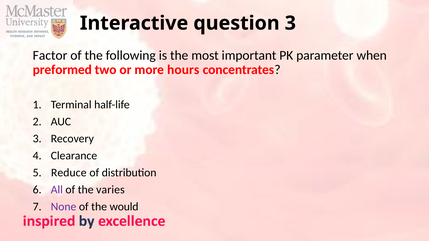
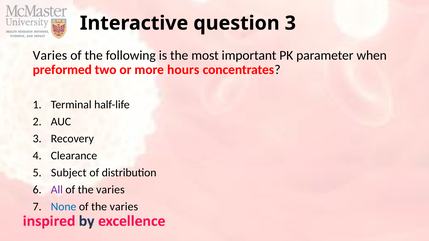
Factor: Factor -> Varies (50, 55)
Reduce: Reduce -> Subject (69, 173)
None colour: purple -> blue (64, 207)
would: would -> varies (124, 207)
